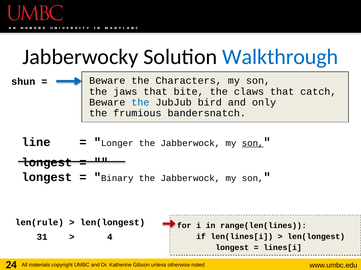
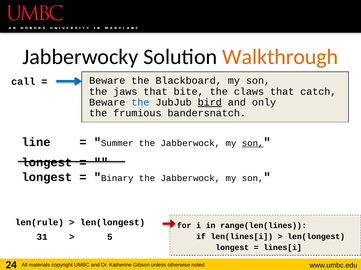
Walkthrough colour: blue -> orange (280, 57)
Characters: Characters -> Blackboard (189, 81)
shun: shun -> call (23, 82)
bird underline: none -> present (210, 103)
Longer: Longer -> Summer (117, 144)
4: 4 -> 5 (110, 238)
